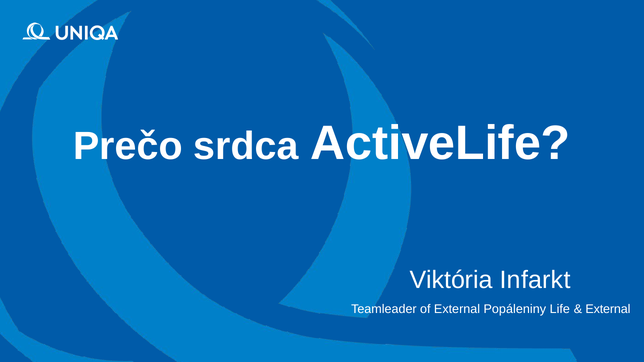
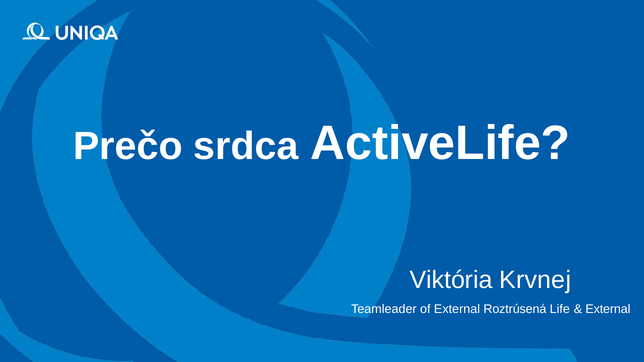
Infarkt: Infarkt -> Krvnej (535, 280)
Popáleniny: Popáleniny -> Roztrúsená (515, 309)
